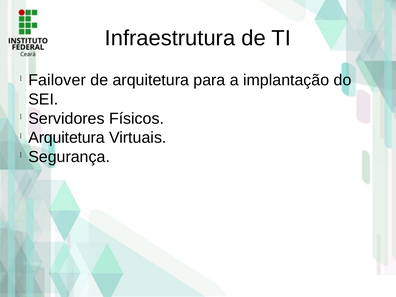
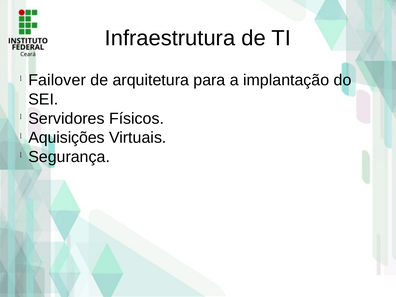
Arquitetura: Arquitetura -> Aquisições (66, 138)
